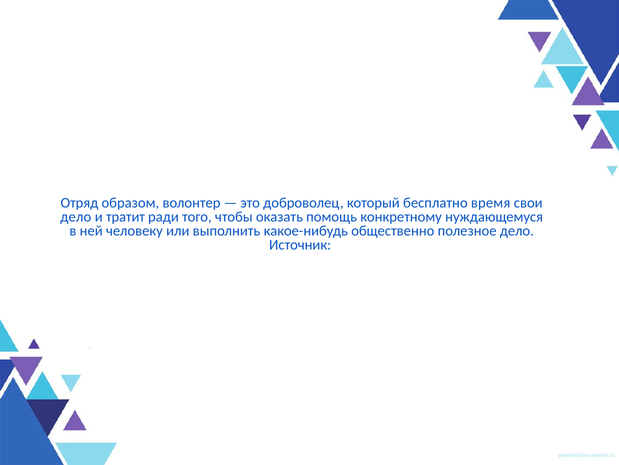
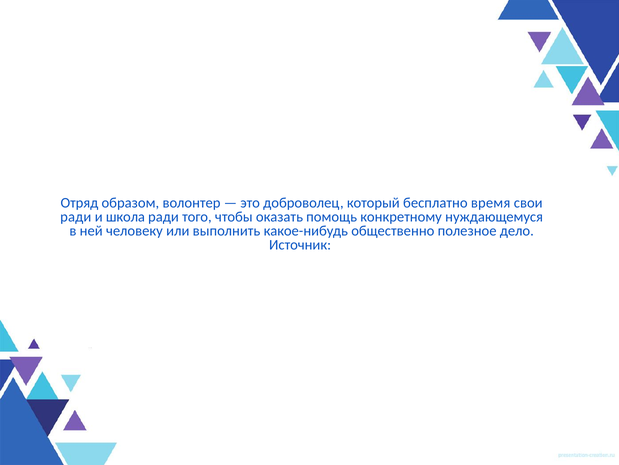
дело: дело -> ради (76, 216)
тратит: тратит -> школа (125, 216)
